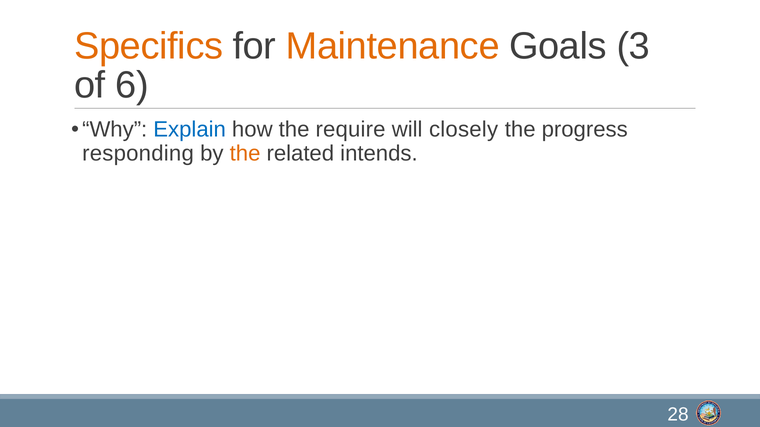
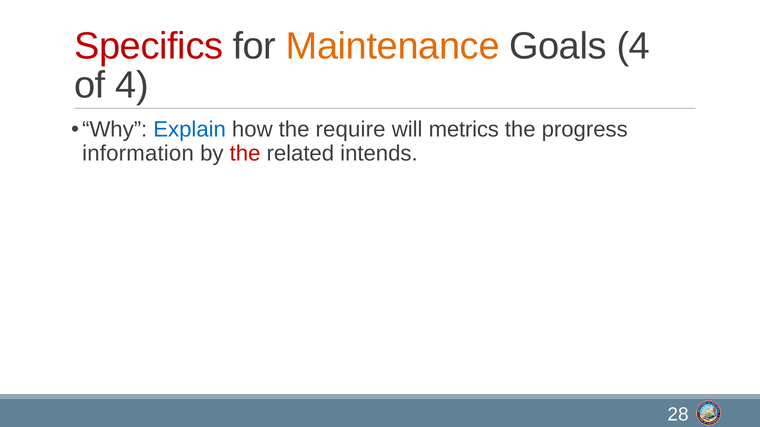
Specifics colour: orange -> red (149, 46)
Goals 3: 3 -> 4 (633, 46)
of 6: 6 -> 4 (132, 85)
closely: closely -> metrics (464, 130)
responding: responding -> information (138, 154)
the colour: orange -> red (245, 154)
